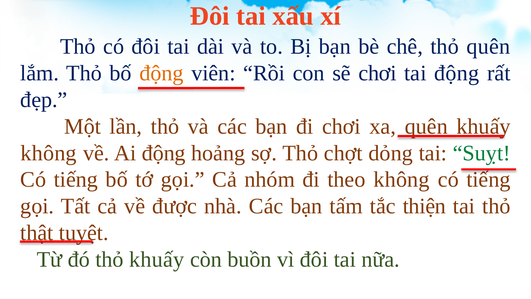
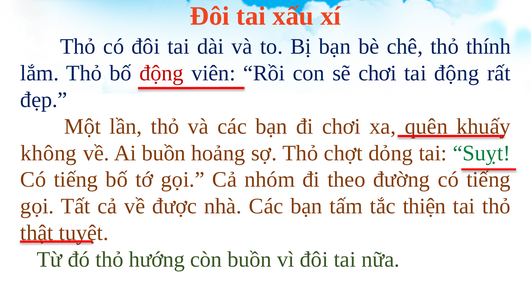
thỏ quên: quên -> thính (489, 46)
động colour: orange -> red (161, 73)
Ai động: động -> buồn (164, 153)
theo không: không -> đường (402, 179)
thỏ khuấy: khuấy -> hướng (157, 259)
